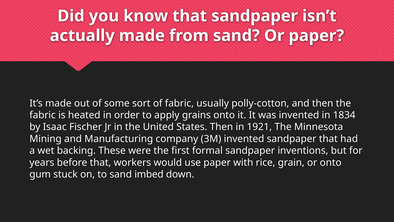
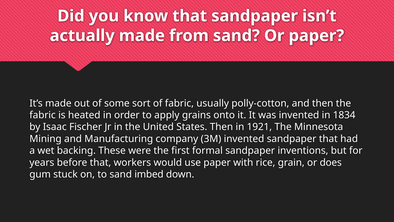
or onto: onto -> does (331, 162)
